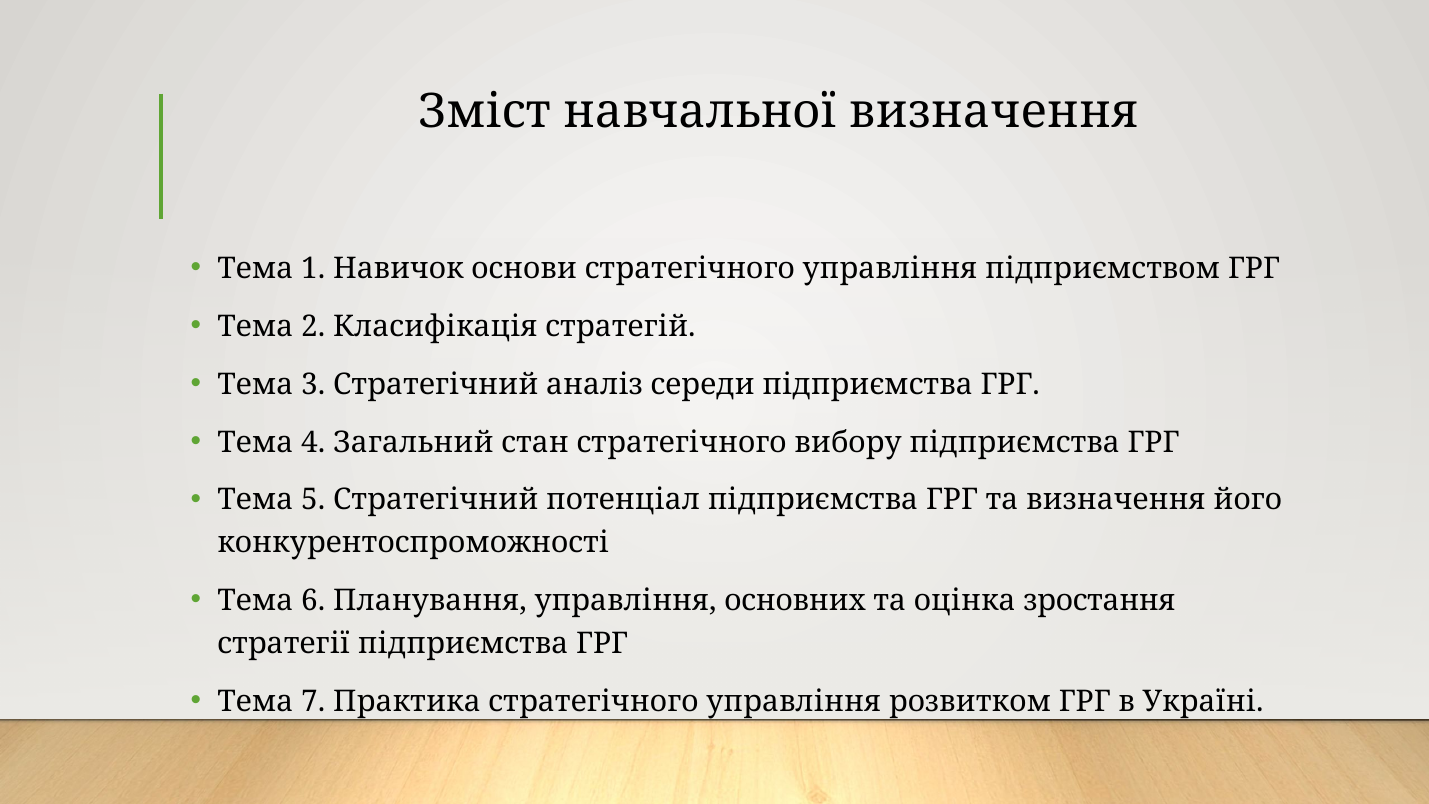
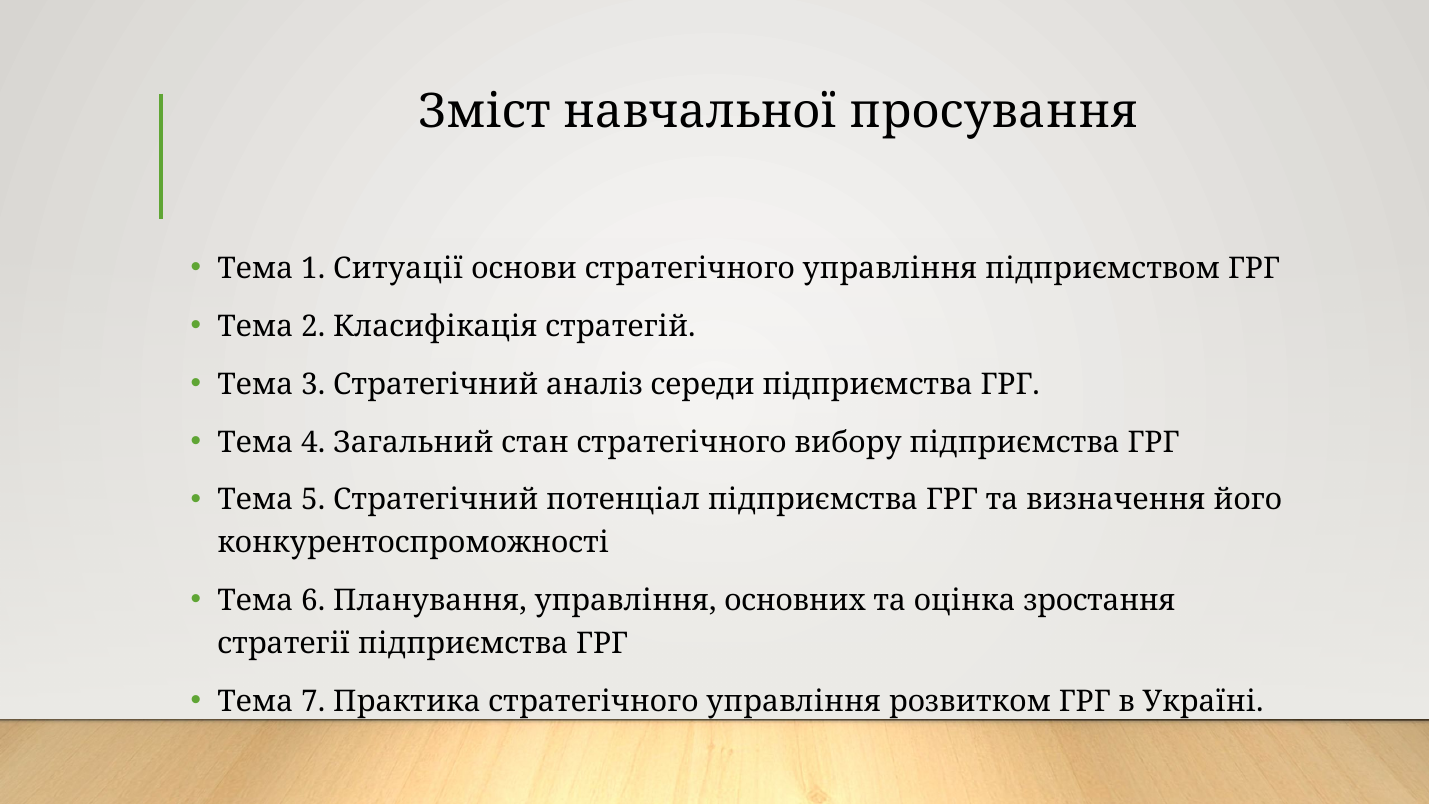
навчальної визначення: визначення -> просування (994, 111)
Навичок: Навичок -> Ситуації (398, 269)
